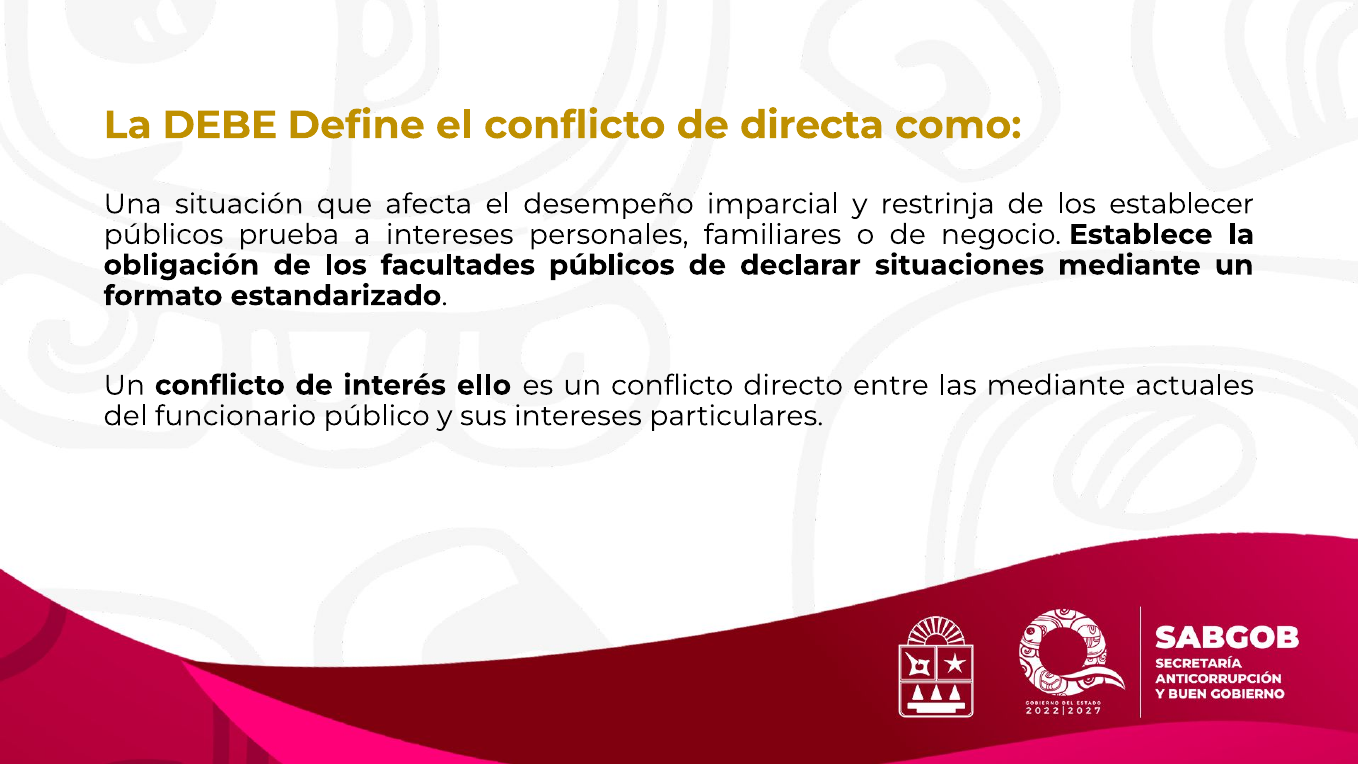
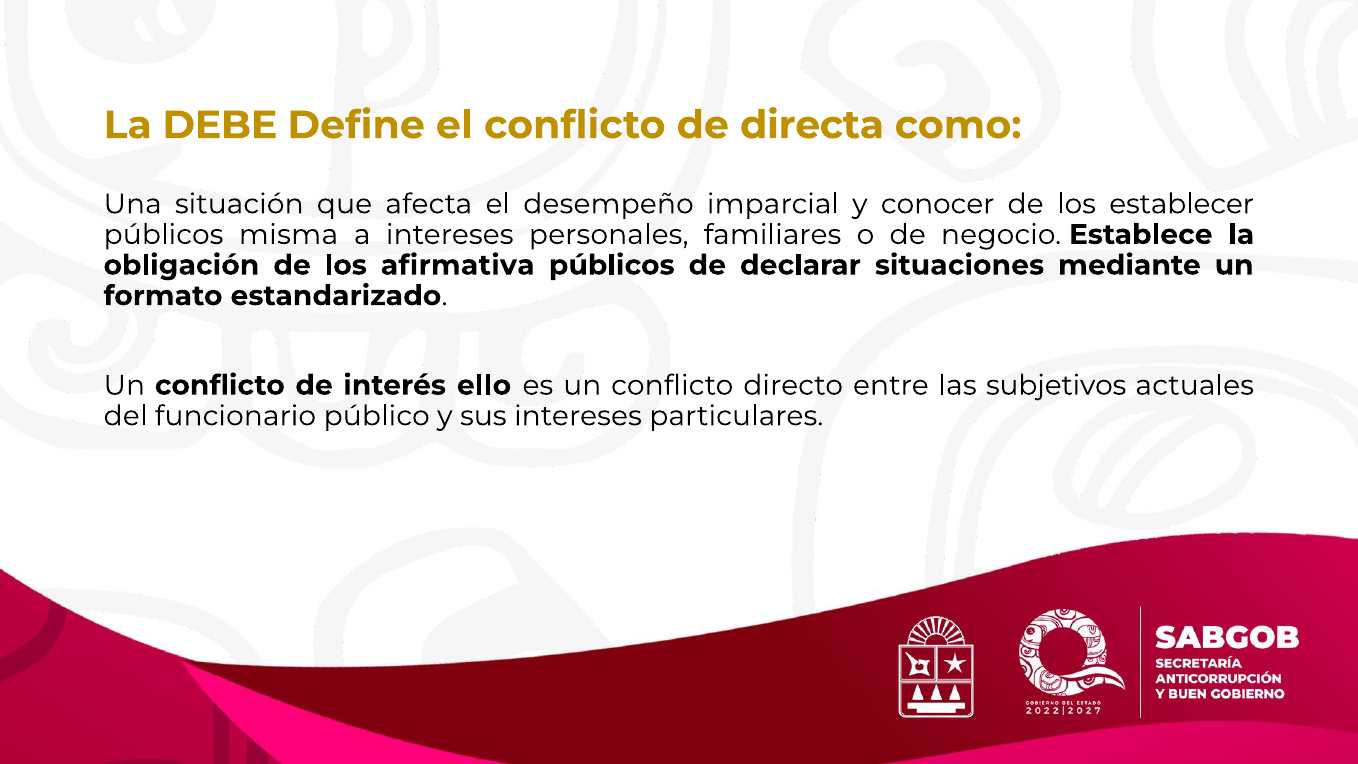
restrinja: restrinja -> conocer (938, 204)
prueba: prueba -> misma (289, 235)
facultades: facultades -> afirmativa (458, 265)
las mediante: mediante -> subjetivos (1056, 385)
